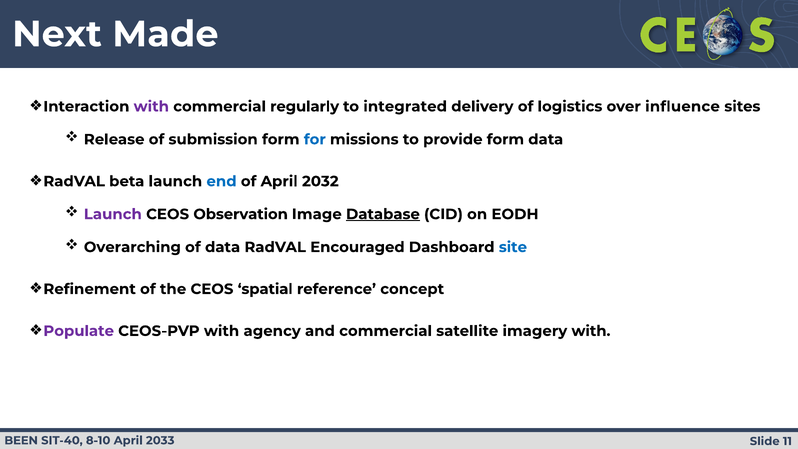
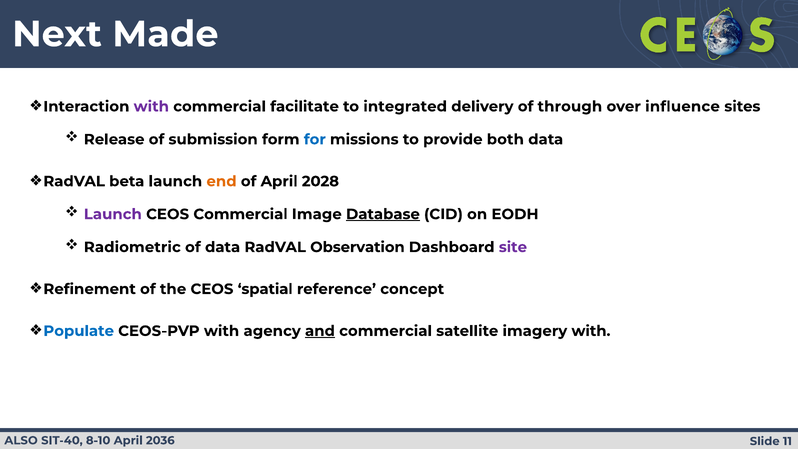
regularly: regularly -> facilitate (305, 106)
logistics: logistics -> through (570, 106)
provide form: form -> both (505, 139)
end colour: blue -> orange (222, 181)
2032: 2032 -> 2028 (320, 181)
CEOS Observation: Observation -> Commercial (241, 214)
Overarching: Overarching -> Radiometric (132, 247)
Encouraged: Encouraged -> Observation (357, 247)
site colour: blue -> purple (513, 247)
Populate colour: purple -> blue (79, 331)
and underline: none -> present (320, 331)
BEEN: BEEN -> ALSO (21, 440)
2033: 2033 -> 2036 (160, 440)
